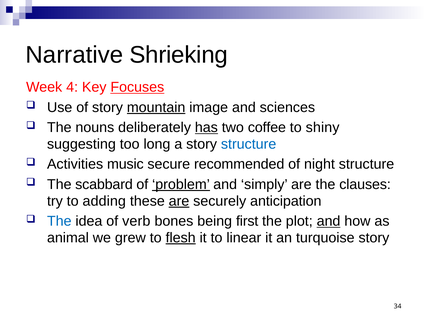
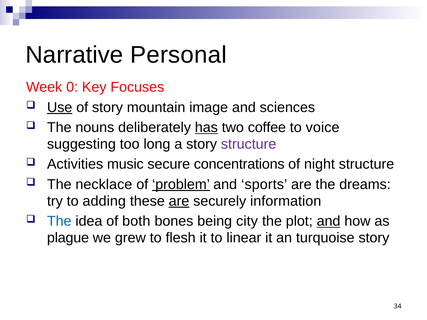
Shrieking: Shrieking -> Personal (178, 55)
4: 4 -> 0 (72, 87)
Focuses underline: present -> none (137, 87)
Use underline: none -> present (60, 107)
mountain underline: present -> none (156, 107)
shiny: shiny -> voice (323, 128)
structure colour: blue -> purple (249, 144)
recommended: recommended -> concentrations (239, 164)
scabbard: scabbard -> necklace (104, 185)
simply: simply -> sports (264, 185)
clauses: clauses -> dreams (365, 185)
anticipation: anticipation -> information (286, 201)
verb: verb -> both (136, 221)
first: first -> city (247, 221)
animal: animal -> plague (68, 238)
flesh underline: present -> none (181, 238)
